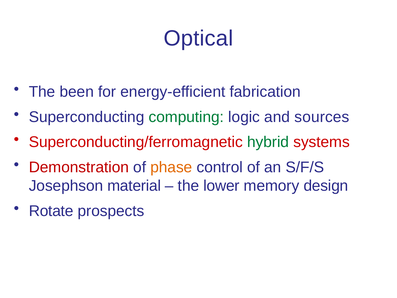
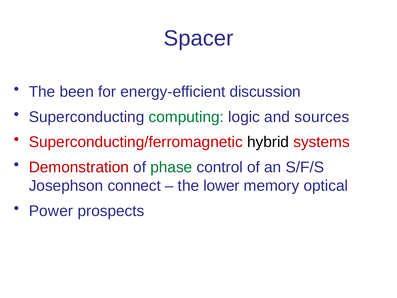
Optical: Optical -> Spacer (198, 38)
fabrication: fabrication -> discussion (265, 92)
hybrid colour: green -> black (268, 142)
phase colour: orange -> green (171, 167)
material: material -> connect (134, 186)
design: design -> optical (326, 186)
Rotate: Rotate -> Power (51, 211)
